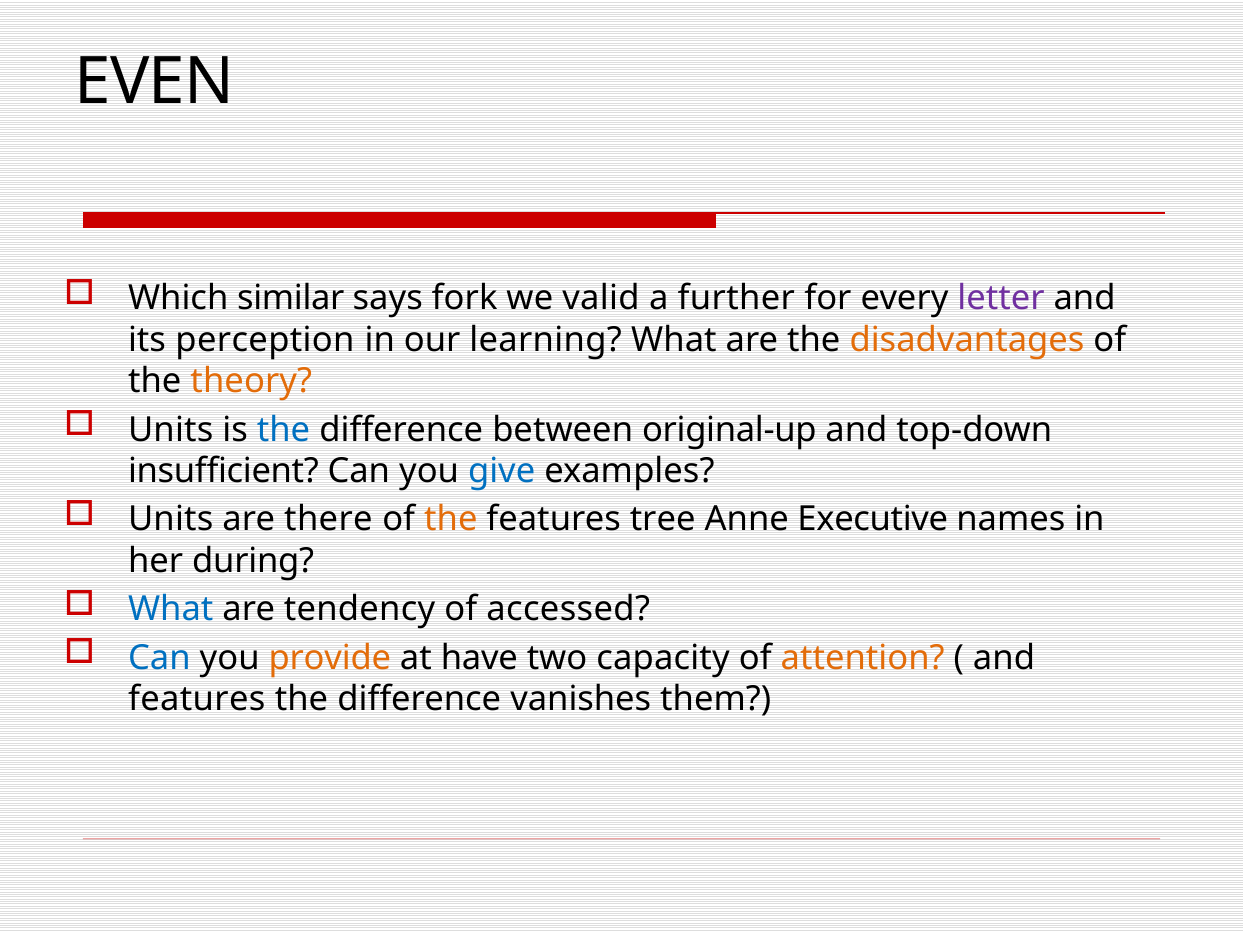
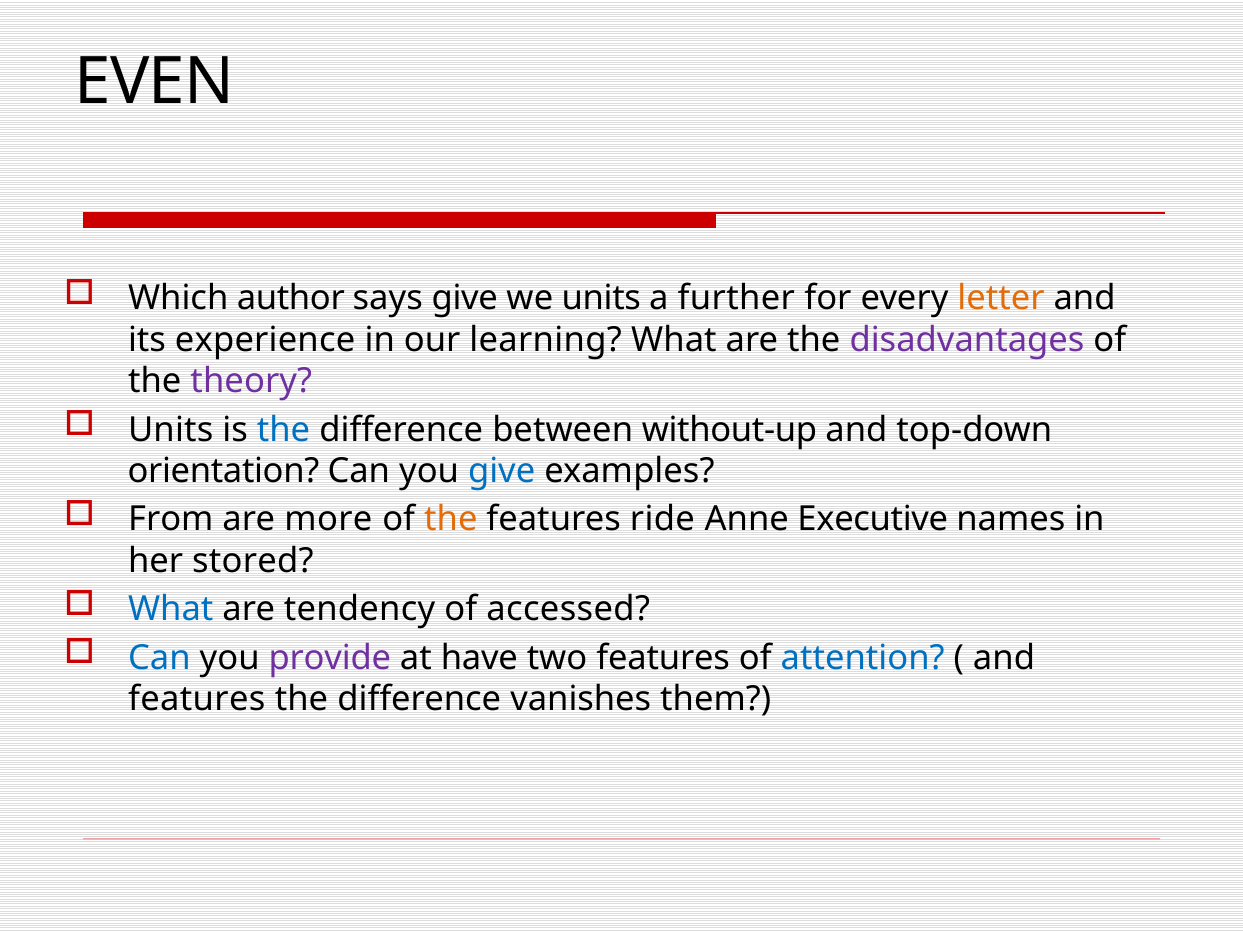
similar: similar -> author (291, 299)
says fork: fork -> give (465, 299)
we valid: valid -> units (601, 299)
letter colour: purple -> orange (1001, 299)
perception: perception -> experience (265, 340)
disadvantages colour: orange -> purple (967, 340)
theory colour: orange -> purple (251, 382)
original-up: original-up -> without-up (729, 430)
insufficient: insufficient -> orientation (223, 471)
Units: Units -> From (171, 520)
there: there -> more (328, 520)
tree: tree -> ride (662, 520)
during: during -> stored (253, 561)
provide colour: orange -> purple (330, 658)
two capacity: capacity -> features (663, 658)
attention colour: orange -> blue (863, 658)
